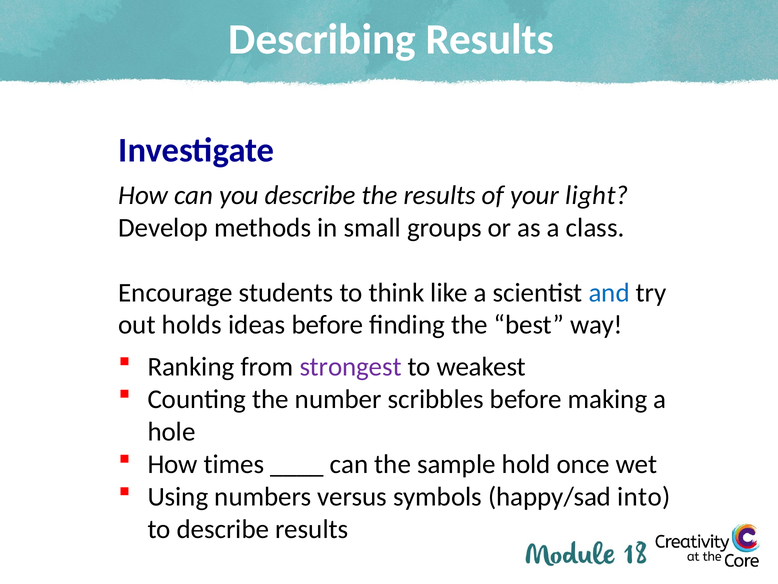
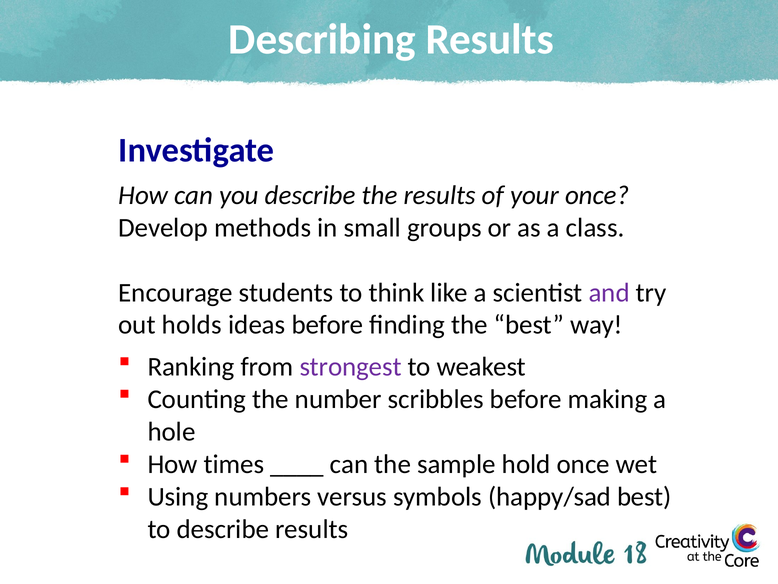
your light: light -> once (597, 195)
and colour: blue -> purple (609, 292)
happy/sad into: into -> best (644, 496)
